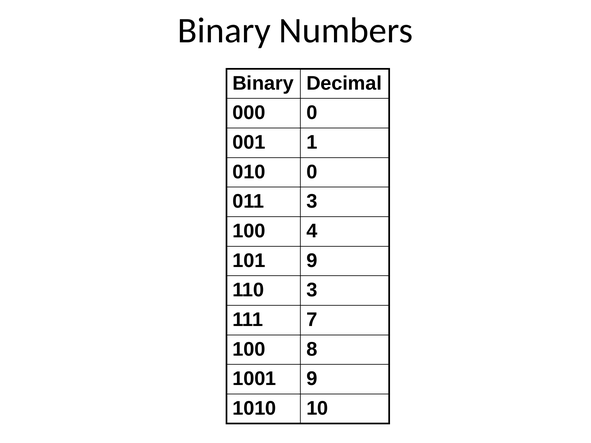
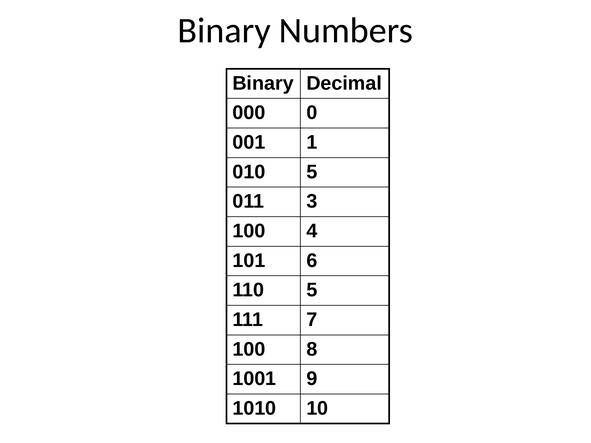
010 0: 0 -> 5 (312, 172)
101 9: 9 -> 6 (312, 261)
110 3: 3 -> 5 (312, 290)
